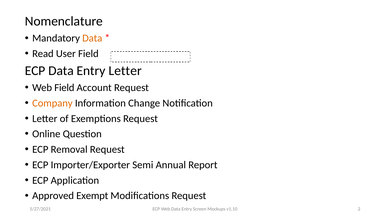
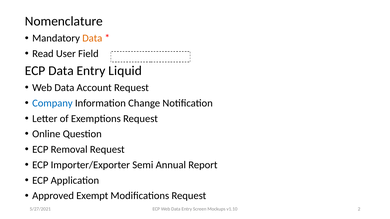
Entry Letter: Letter -> Liquid (125, 71)
Field: Field -> Data (64, 88)
Company colour: orange -> blue (52, 103)
